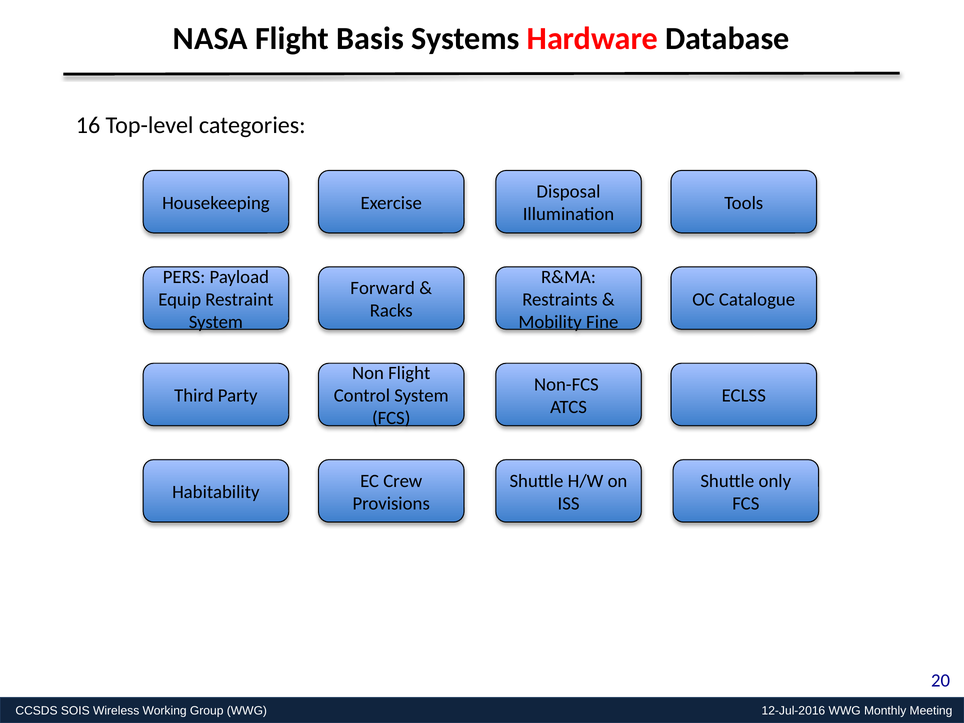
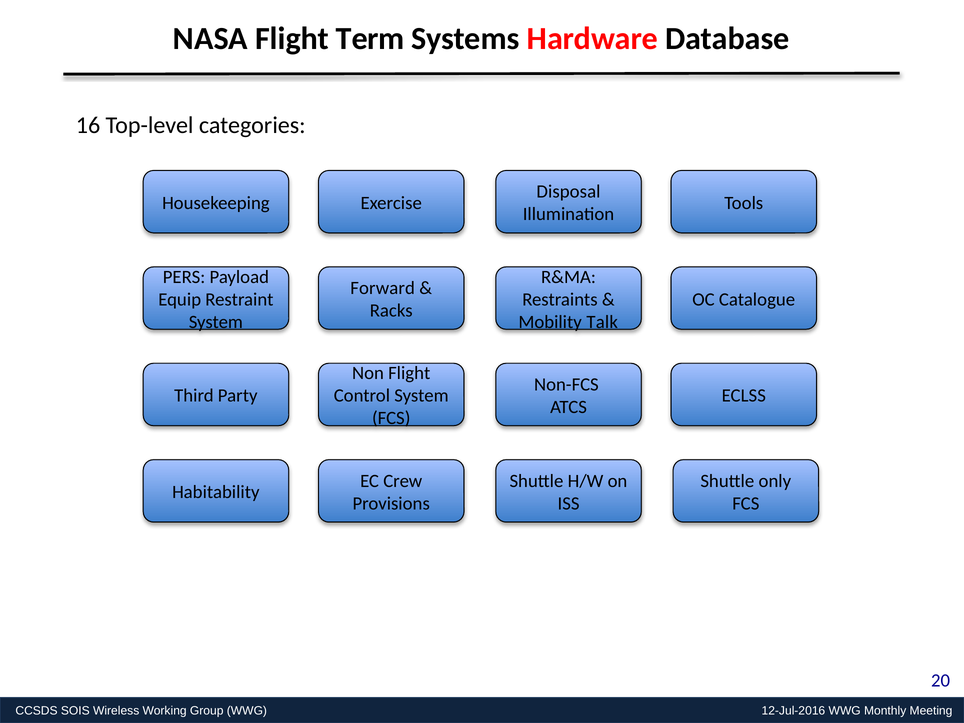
Basis: Basis -> Term (370, 39)
Fine: Fine -> Talk (602, 322)
